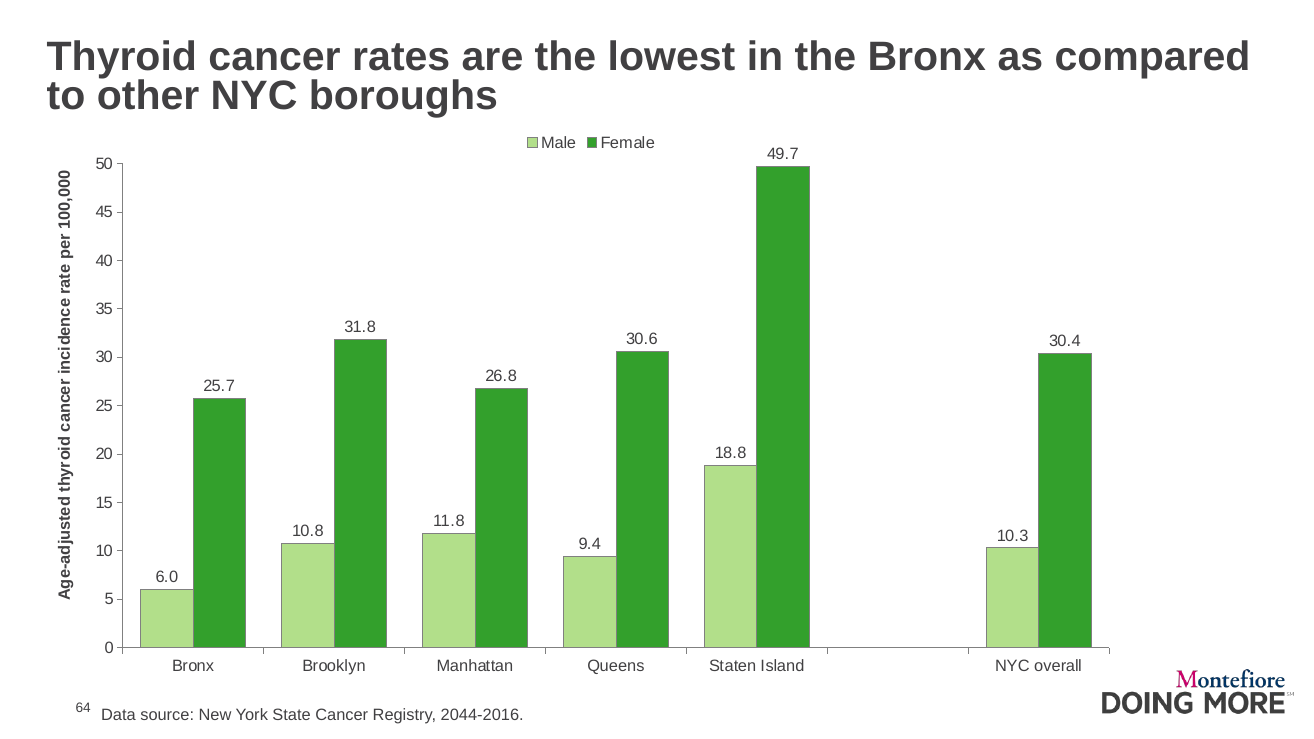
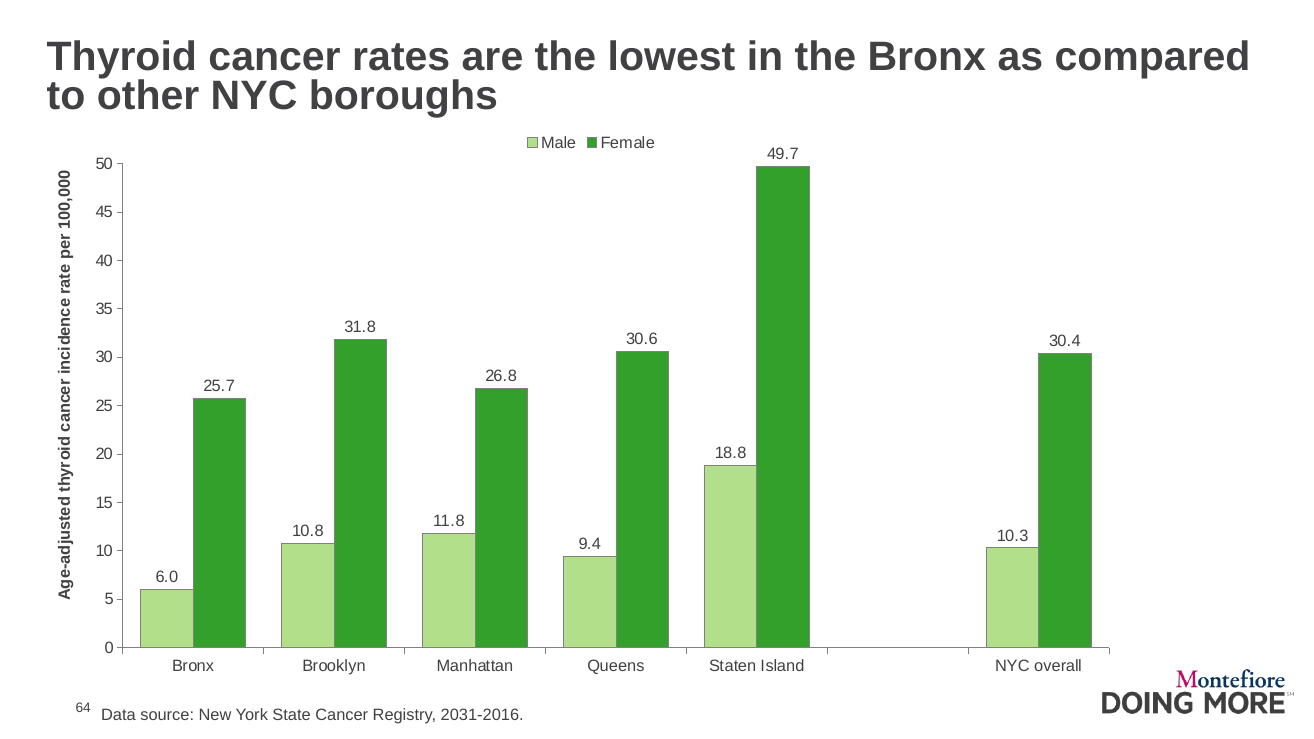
2044-2016: 2044-2016 -> 2031-2016 (482, 715)
